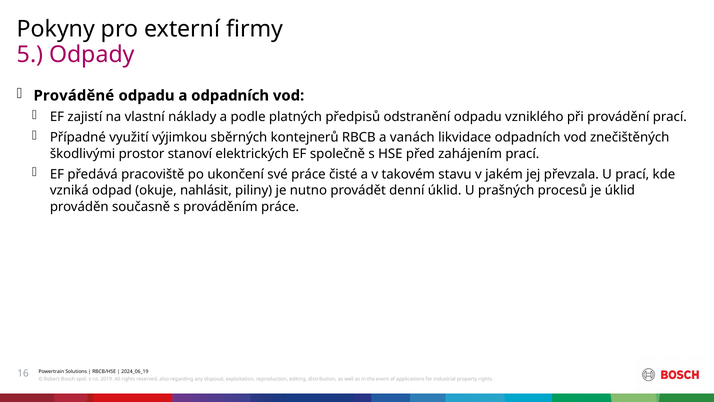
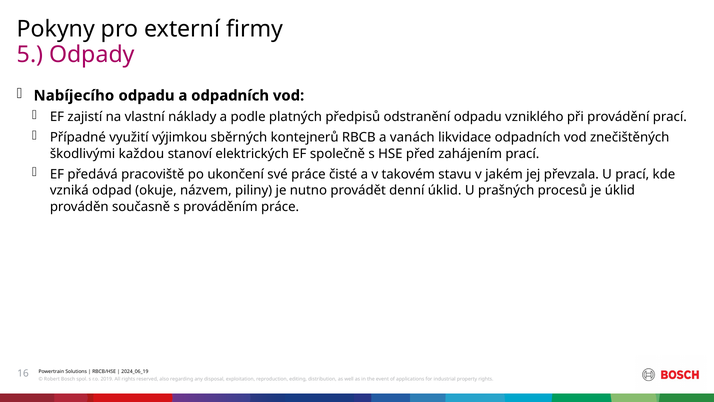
Prováděné: Prováděné -> Nabíjecího (74, 96)
prostor: prostor -> každou (141, 154)
nahlásit: nahlásit -> názvem (206, 190)
